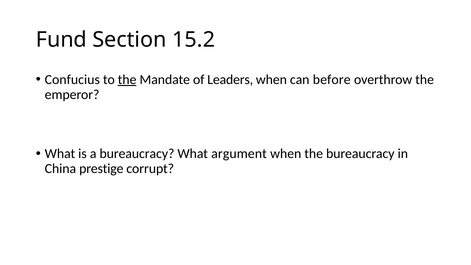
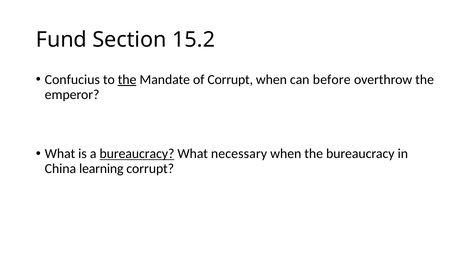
of Leaders: Leaders -> Corrupt (230, 80)
bureaucracy underline: none -> present (137, 154)
argument: argument -> necessary (239, 154)
prestige: prestige -> learning (101, 169)
